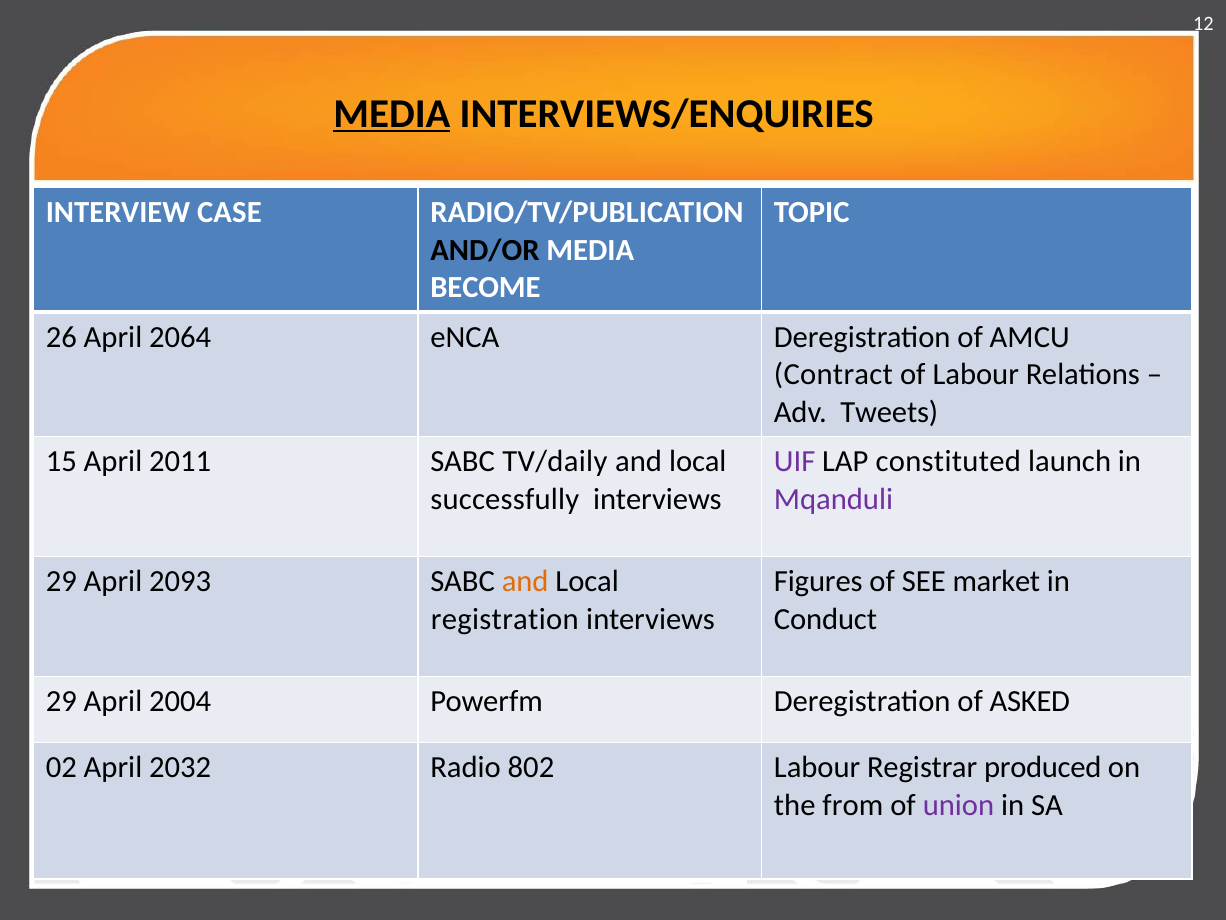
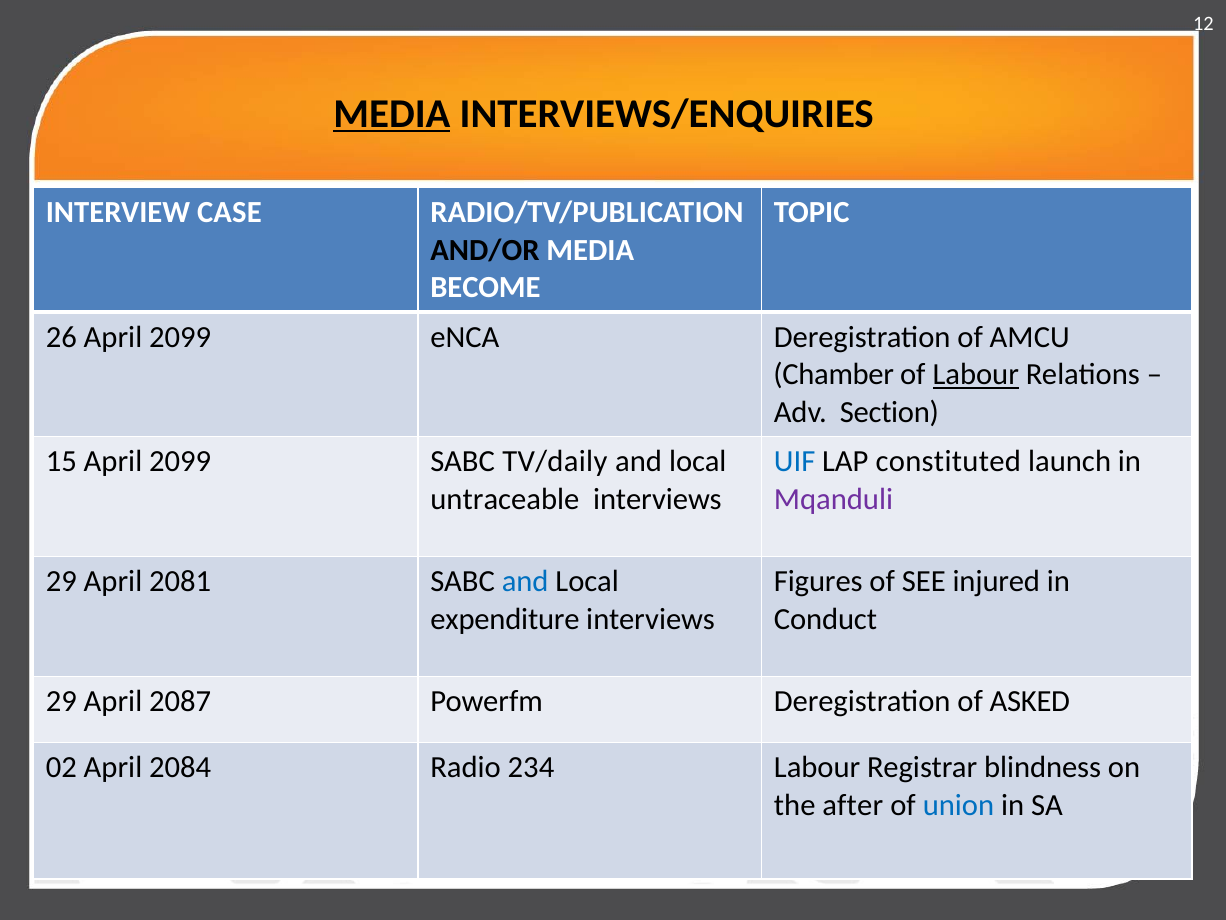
26 April 2064: 2064 -> 2099 (180, 337)
Contract: Contract -> Chamber (834, 374)
Labour underline: none -> present (976, 374)
Tweets: Tweets -> Section (889, 412)
15 April 2011: 2011 -> 2099 (180, 461)
UIF colour: purple -> blue (795, 461)
successfully: successfully -> untraceable (505, 499)
2093: 2093 -> 2081 (180, 581)
and colour: orange -> blue (525, 581)
market: market -> injured (996, 581)
registration: registration -> expenditure (505, 619)
2004: 2004 -> 2087 (180, 701)
2032: 2032 -> 2084 (180, 767)
802: 802 -> 234 (531, 767)
produced: produced -> blindness (1043, 767)
from: from -> after (853, 805)
union colour: purple -> blue (958, 805)
